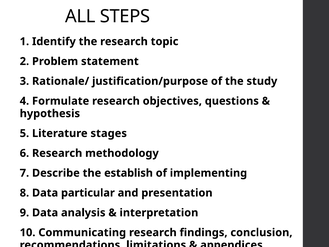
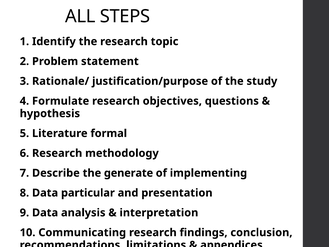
stages: stages -> formal (109, 133)
establish: establish -> generate (129, 173)
